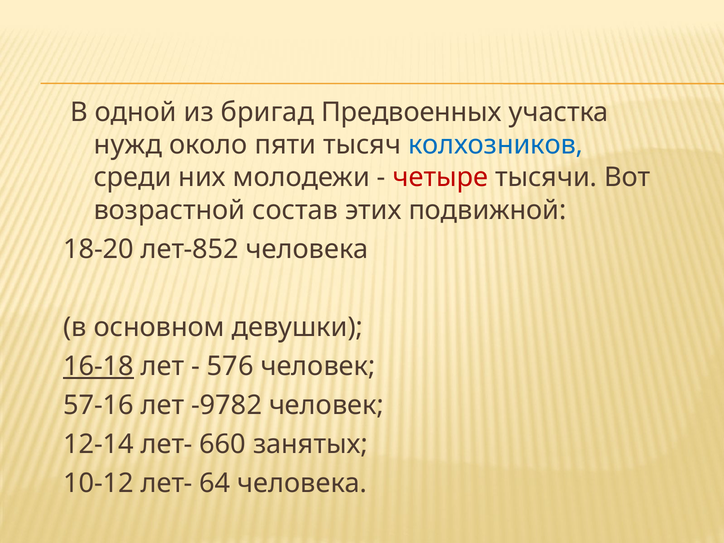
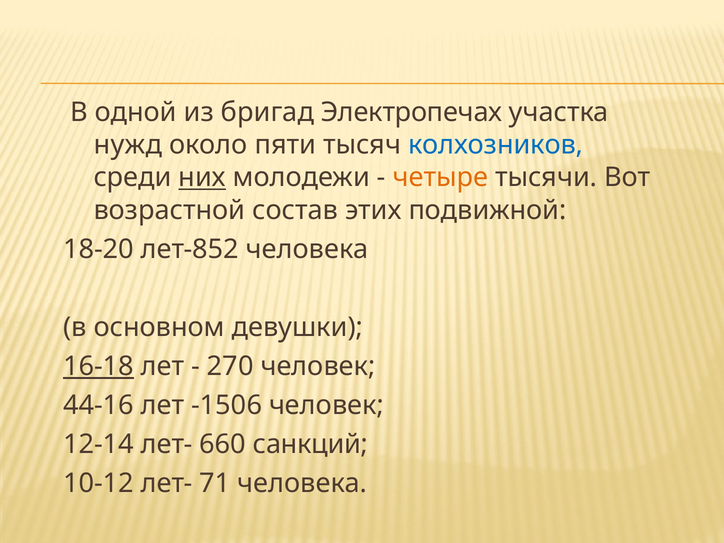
Предвоенных: Предвоенных -> Электропечах (412, 112)
них underline: none -> present (202, 177)
четыре colour: red -> orange (440, 177)
576: 576 -> 270 (230, 366)
57-16: 57-16 -> 44-16 (99, 405)
-9782: -9782 -> -1506 (227, 405)
занятых: занятых -> санкций (311, 444)
64: 64 -> 71 (215, 483)
